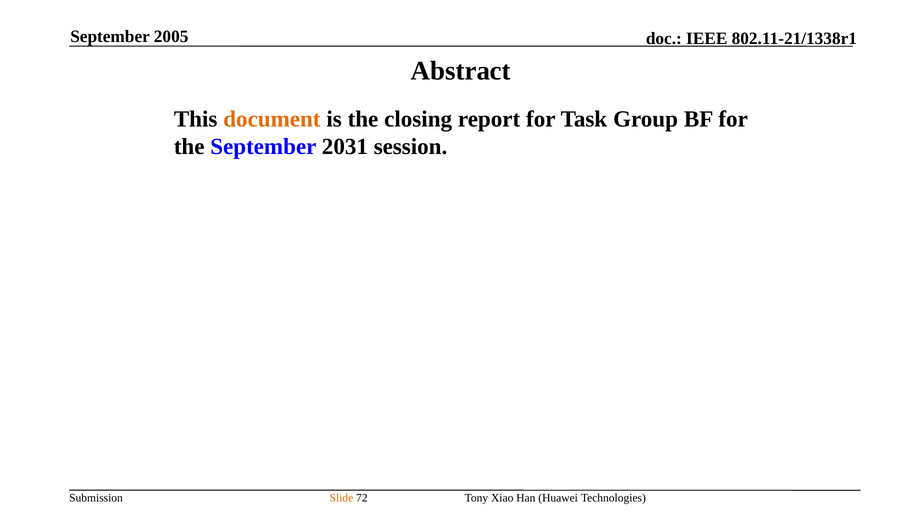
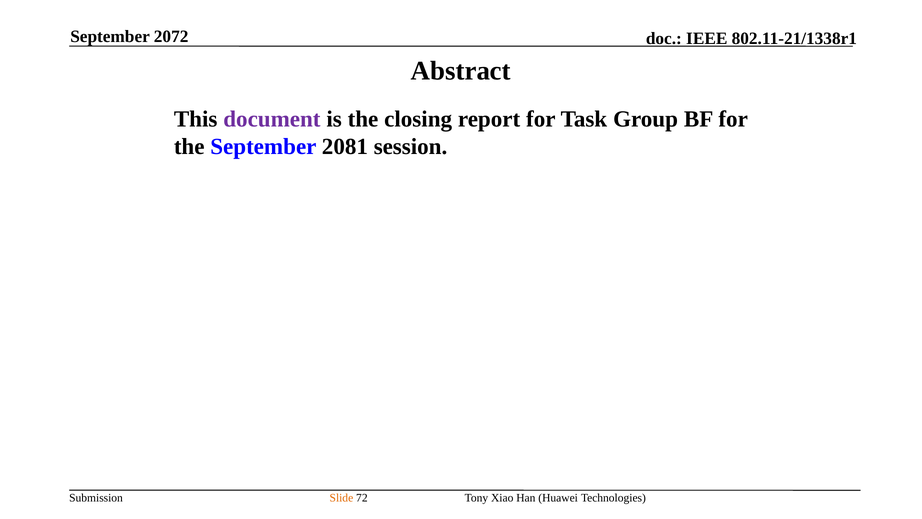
2005: 2005 -> 2072 (171, 37)
document colour: orange -> purple (272, 119)
2031: 2031 -> 2081 (345, 147)
